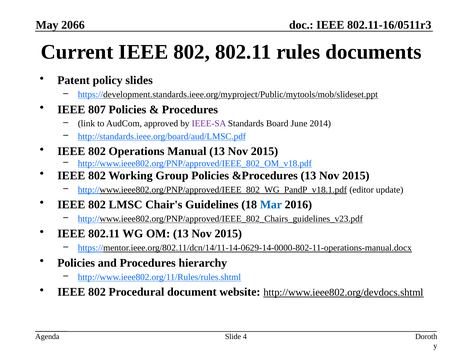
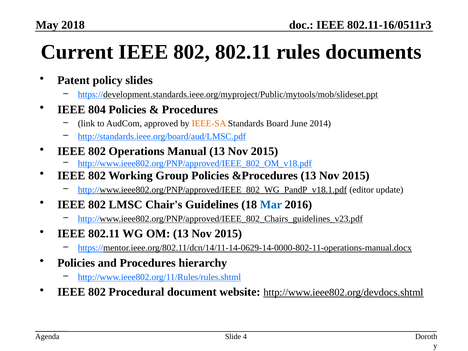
2066: 2066 -> 2018 (73, 25)
807: 807 -> 804 (97, 110)
IEEE-SA colour: purple -> orange (209, 124)
